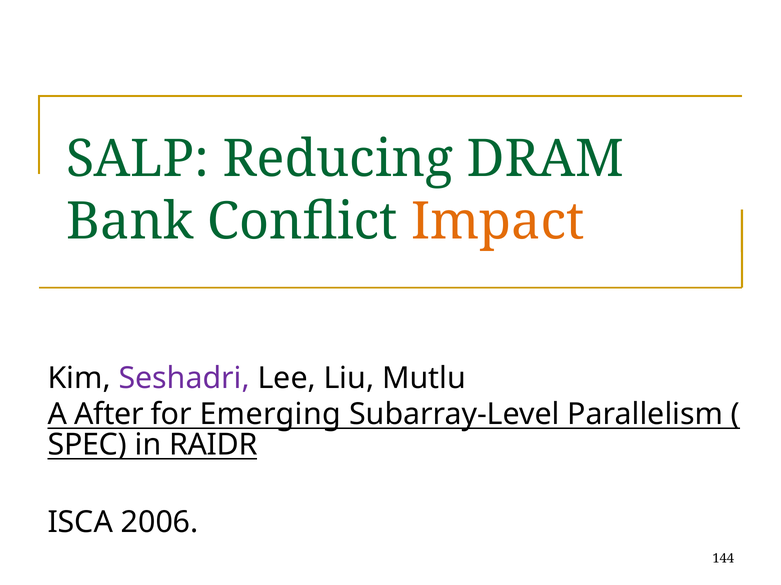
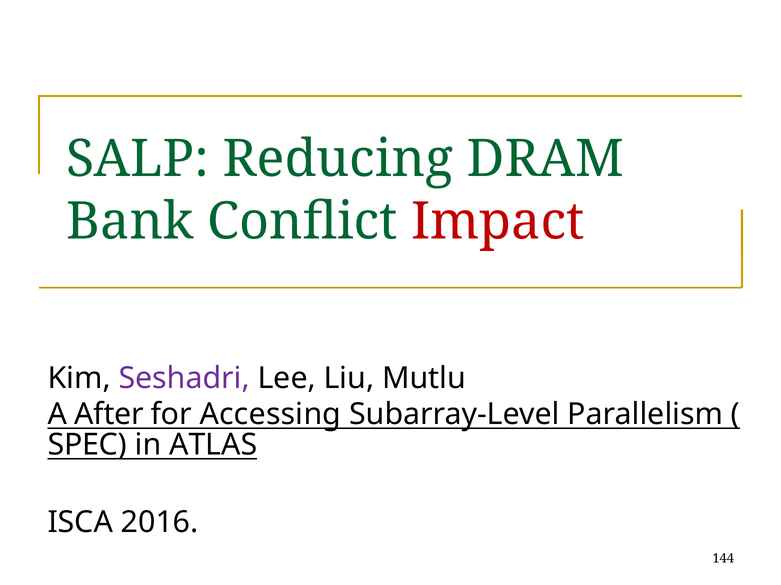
Impact colour: orange -> red (498, 222)
Emerging: Emerging -> Accessing (270, 415)
RAIDR: RAIDR -> ATLAS (213, 445)
2006: 2006 -> 2016 (160, 523)
